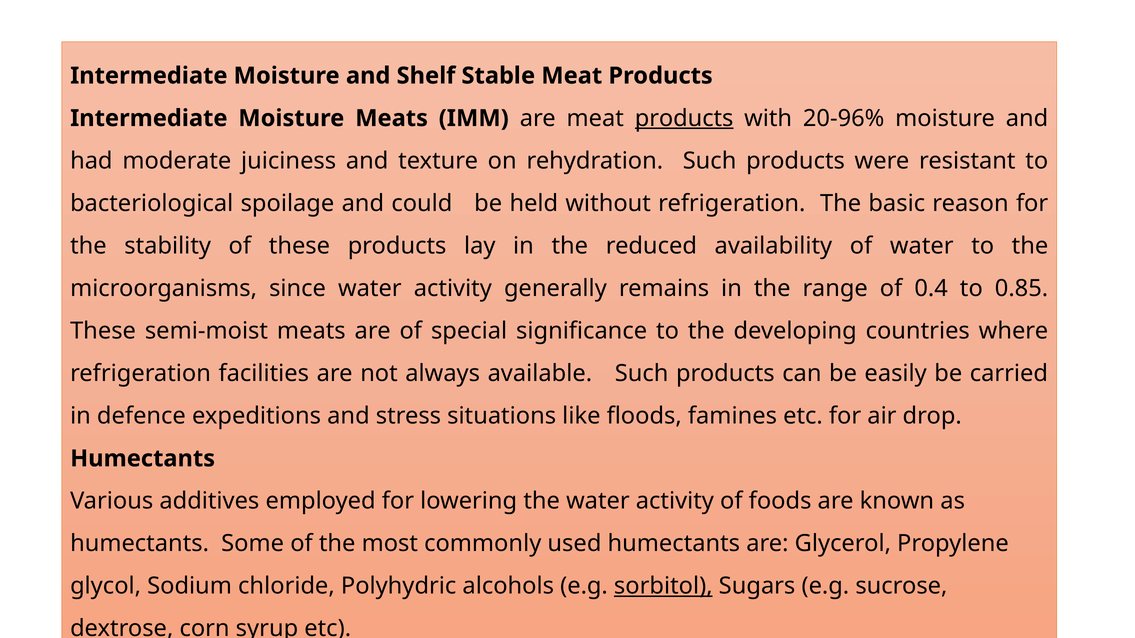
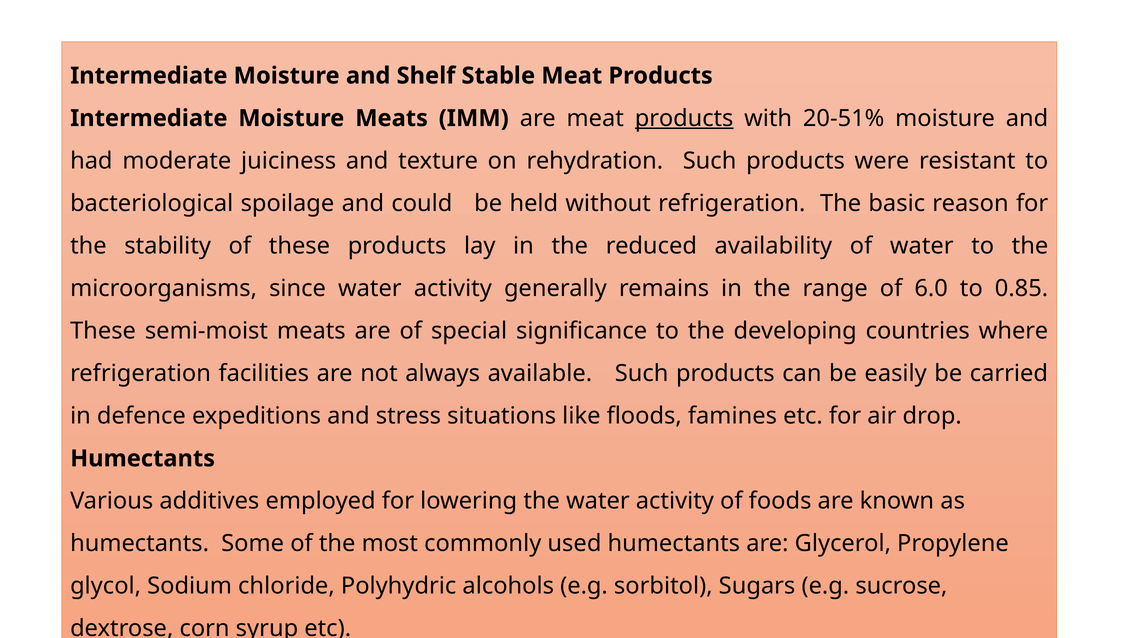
20-96%: 20-96% -> 20-51% (844, 118)
0.4: 0.4 -> 6.0 (931, 289)
sorbitol underline: present -> none (663, 587)
